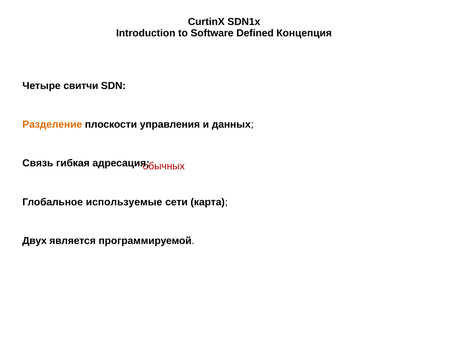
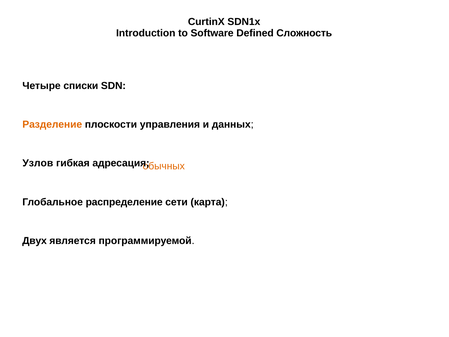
Концепция: Концепция -> Сложность (304, 33)
свитчи: свитчи -> списки (81, 86)
Связь: Связь -> Узлов (38, 163)
обычных colour: red -> orange (164, 166)
сетевых underline: present -> none (175, 177)
используемые: используемые -> распределение (124, 202)
